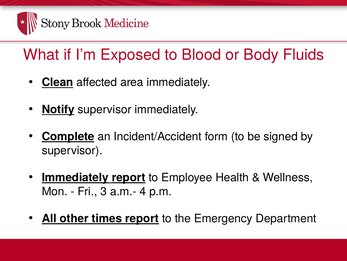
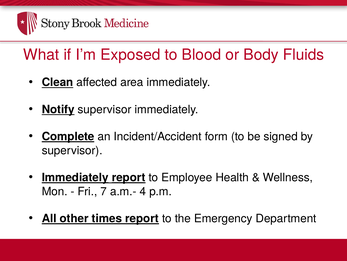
3: 3 -> 7 (104, 191)
